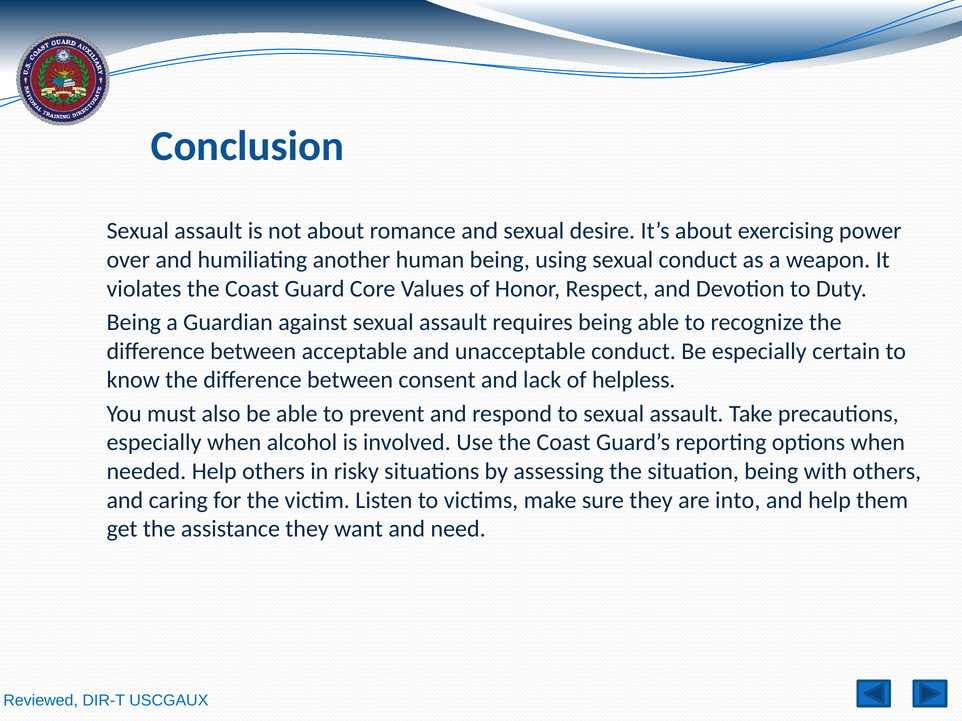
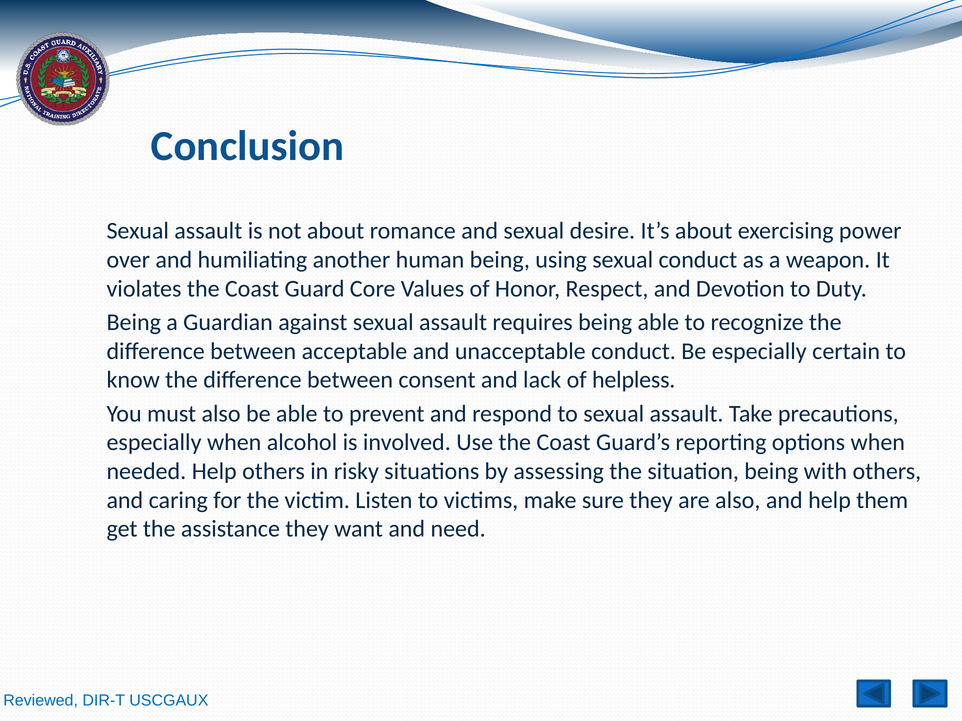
are into: into -> also (738, 500)
